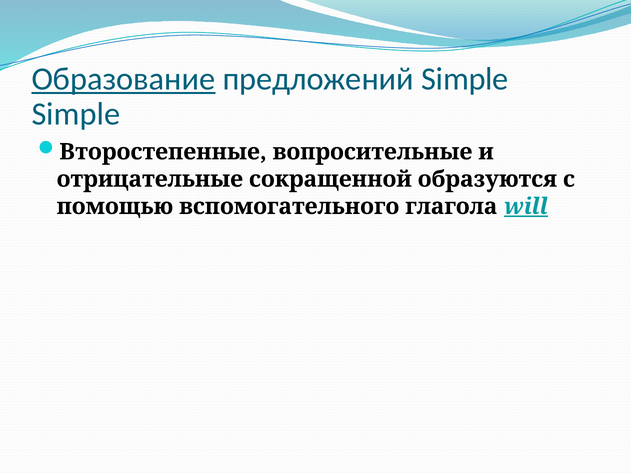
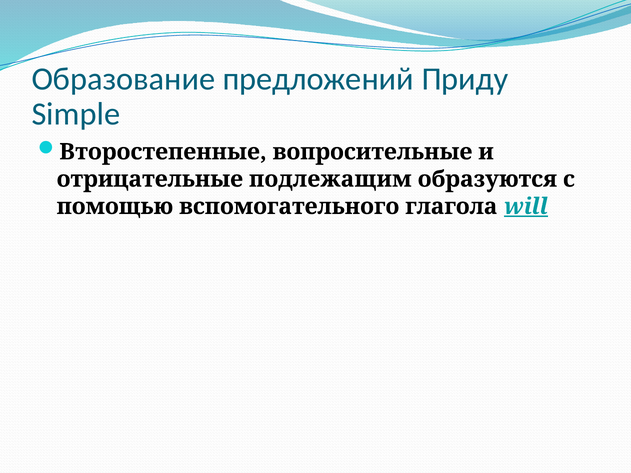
Образование underline: present -> none (123, 79)
предложений Simple: Simple -> Приду (465, 79)
сокращенной: сокращенной -> подлежащим (330, 179)
